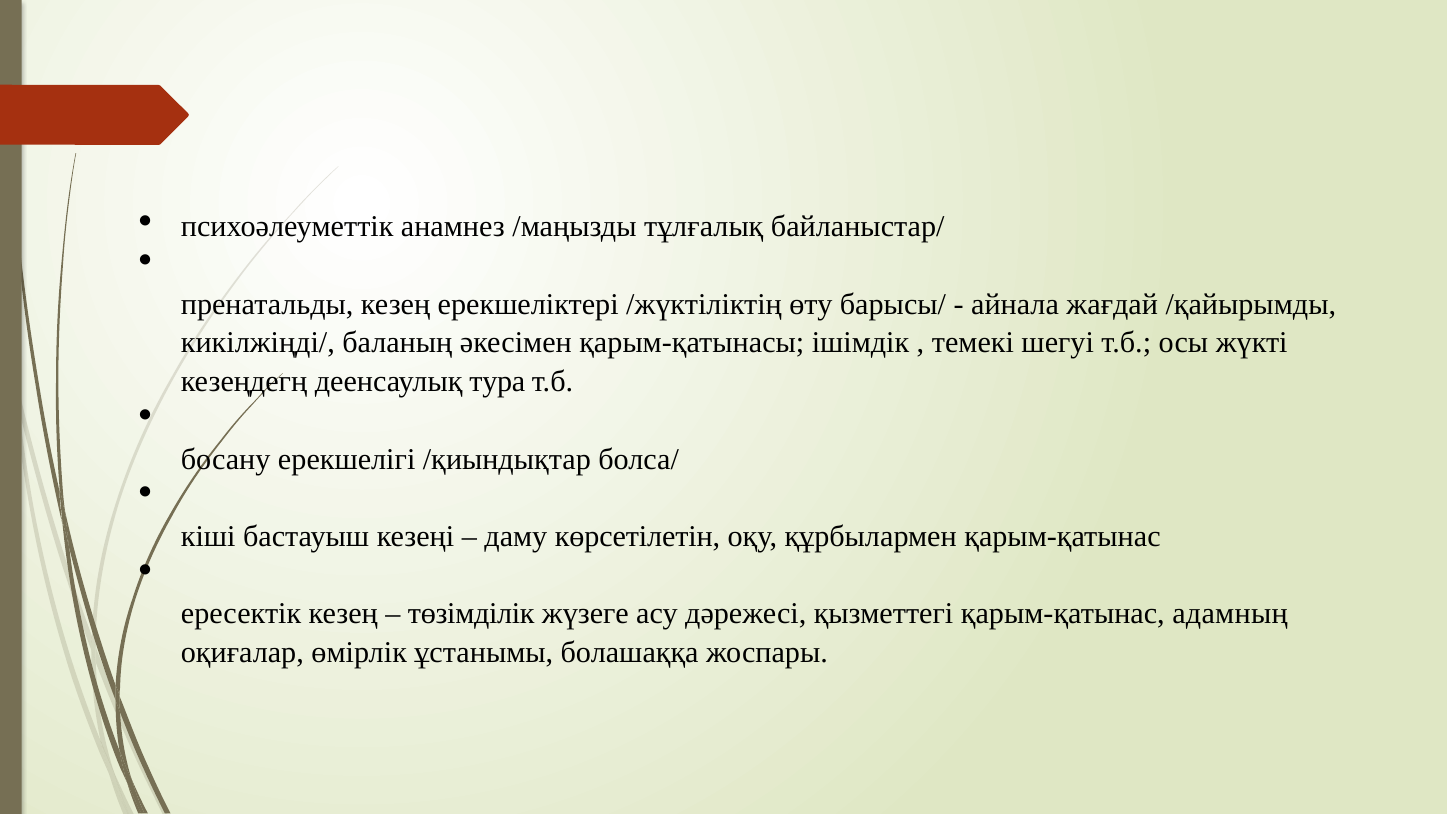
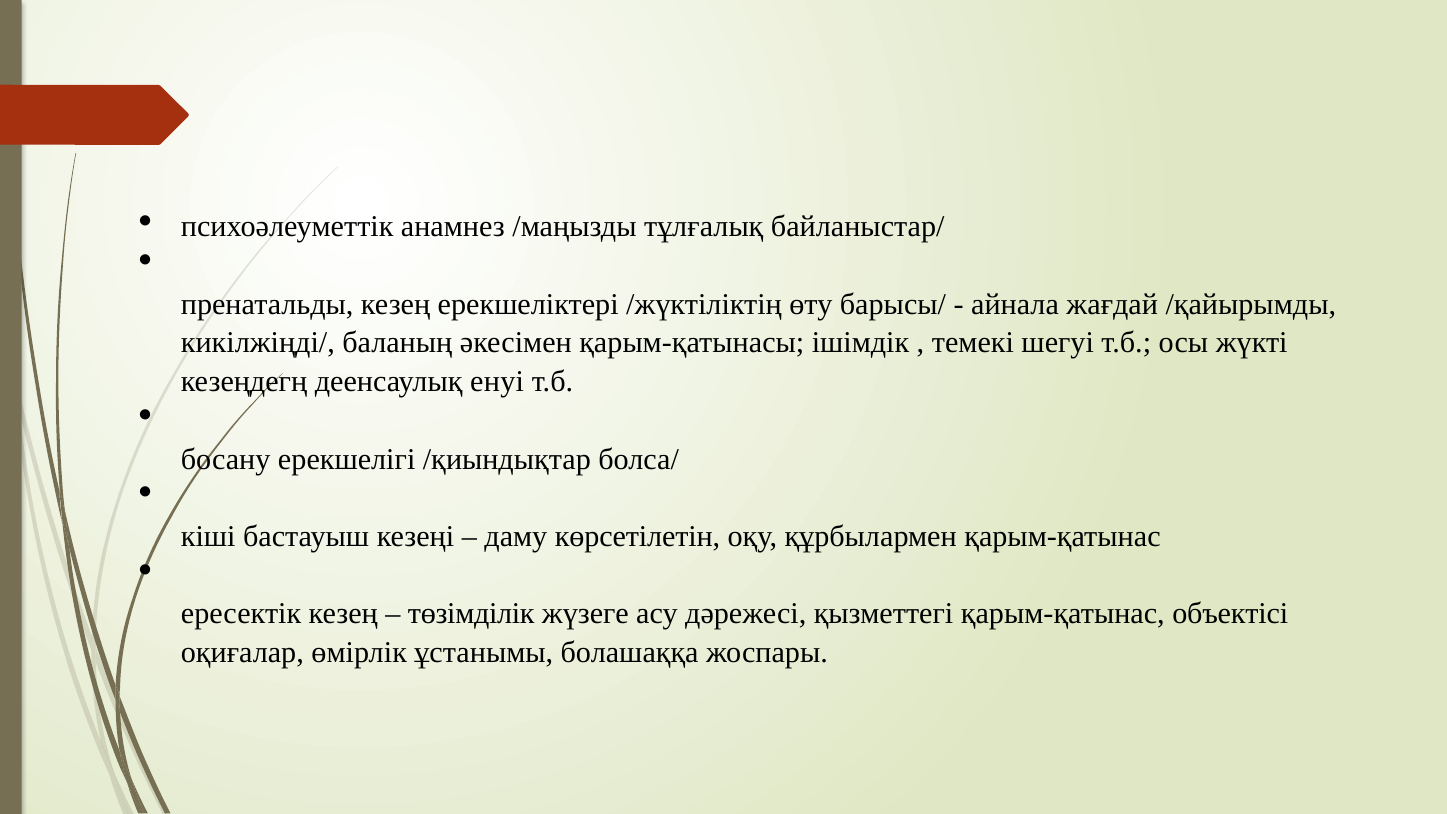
тура: тура -> енуі (497, 382)
адамның: адамның -> объектісі (1230, 614)
